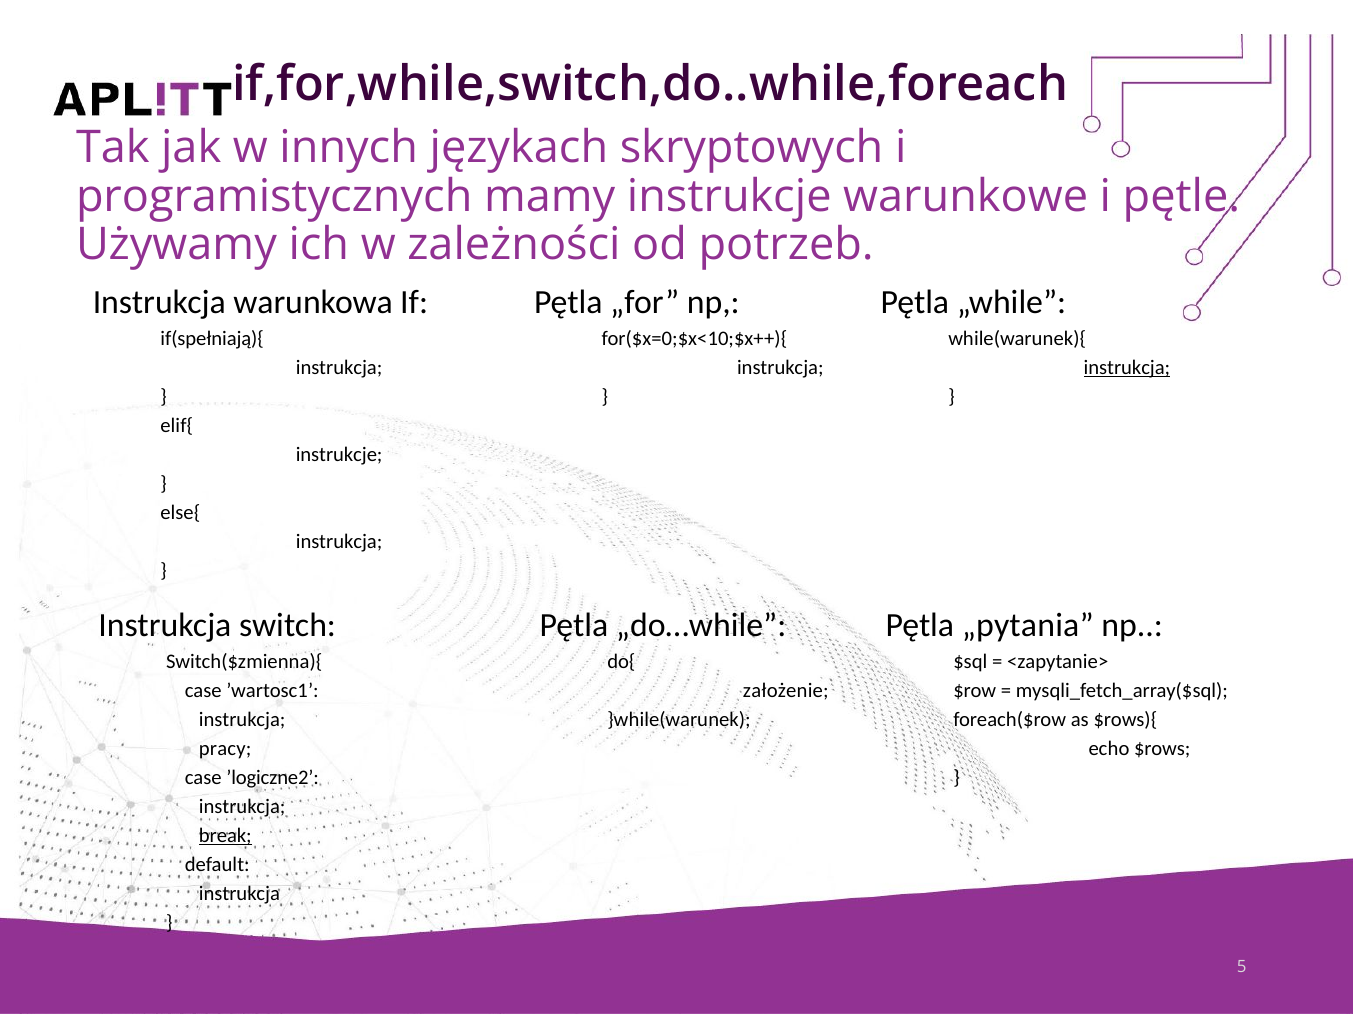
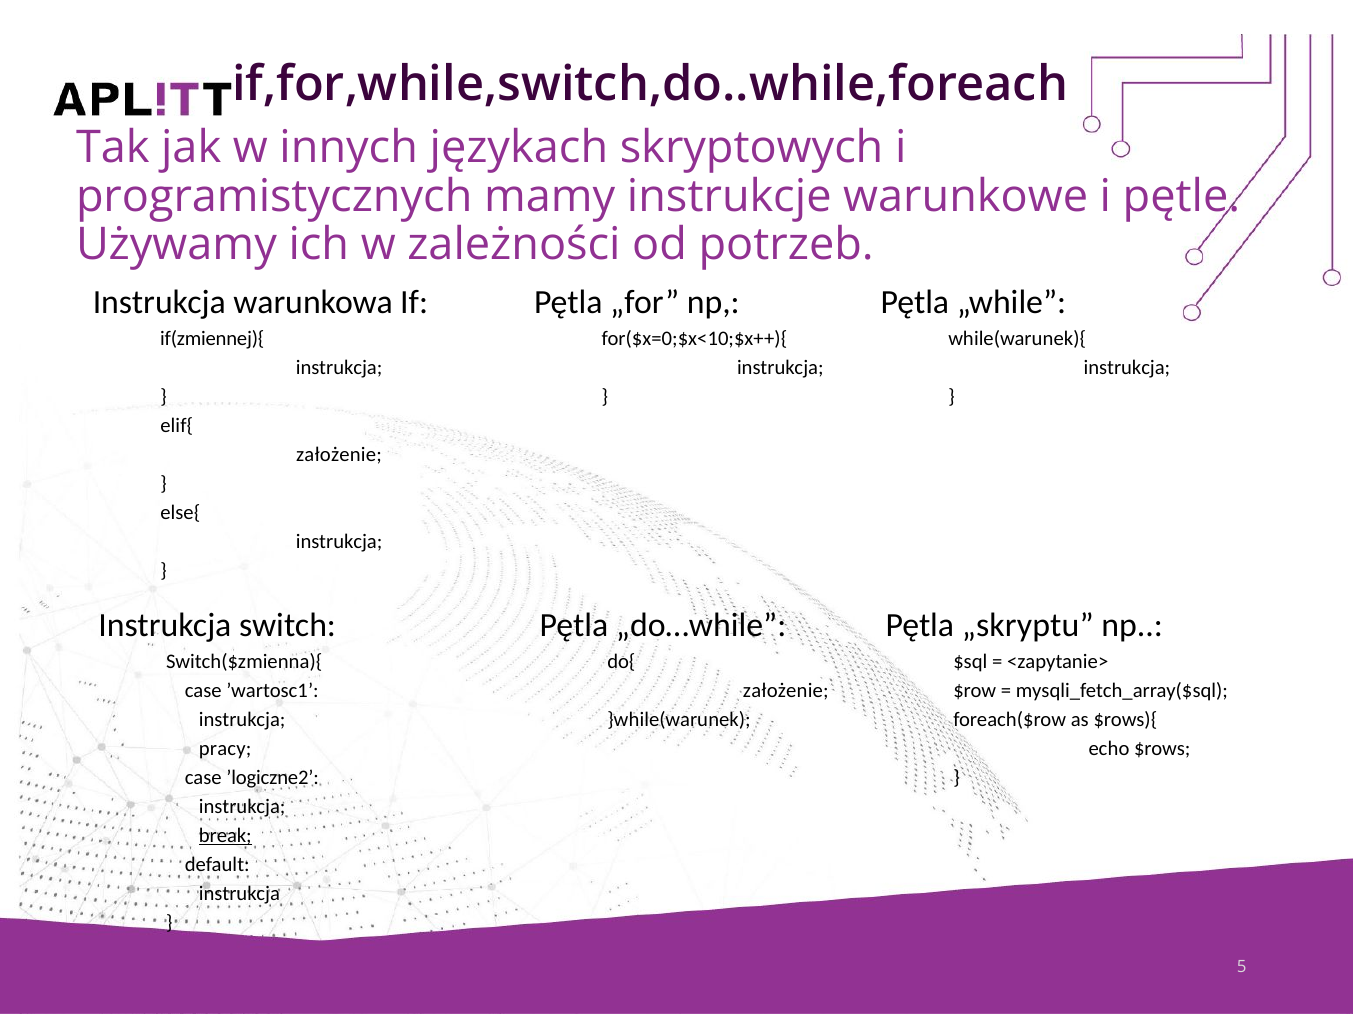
if(spełniają){: if(spełniają){ -> if(zmiennej){ (212, 339)
instrukcja underline: present -> none (1127, 368)
instrukcje: instrukcje -> założenie (339, 455)
„pytania: „pytania -> „skryptu (1028, 626)
